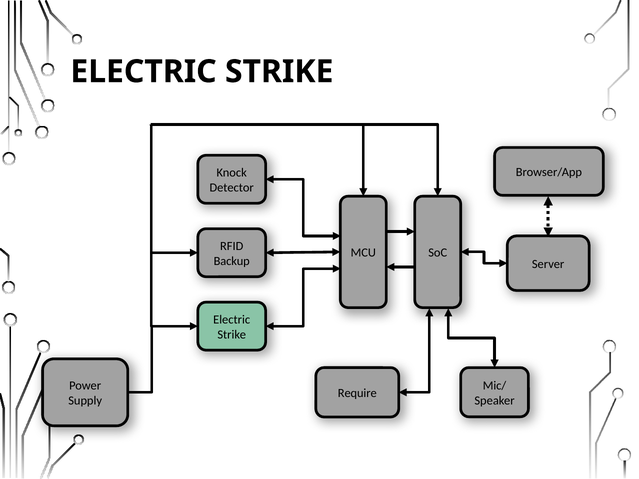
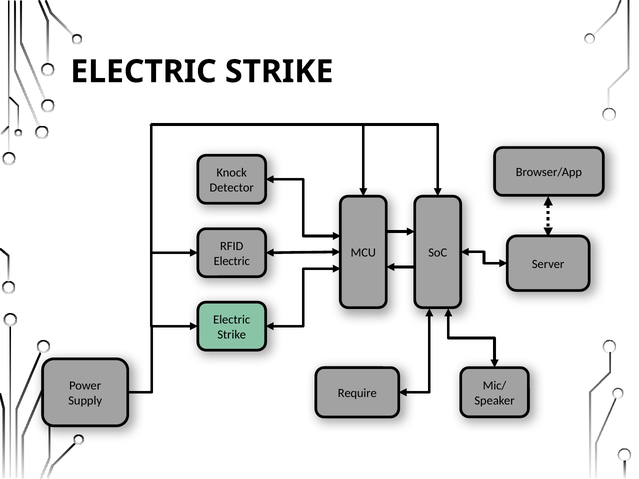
Backup: Backup -> Electric (232, 261)
